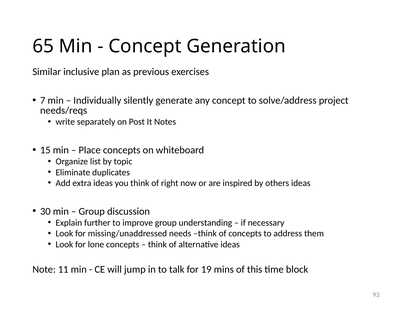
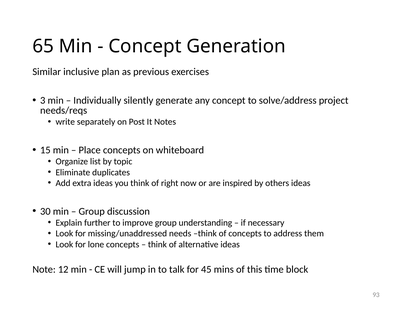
7: 7 -> 3 (43, 101)
11: 11 -> 12 (63, 269)
19: 19 -> 45 (206, 269)
